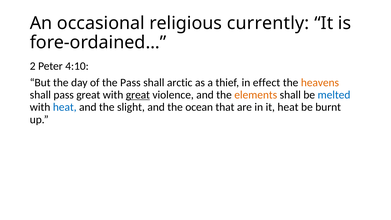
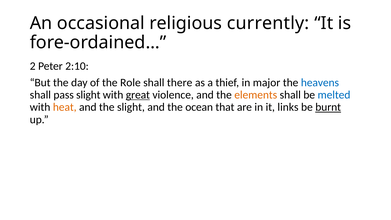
4:10: 4:10 -> 2:10 (77, 66)
the Pass: Pass -> Role (130, 83)
arctic: arctic -> there (180, 83)
effect: effect -> major (267, 83)
heavens colour: orange -> blue (320, 83)
pass great: great -> slight (88, 95)
heat colour: blue -> orange (65, 107)
it heat: heat -> links (288, 107)
burnt underline: none -> present (328, 107)
